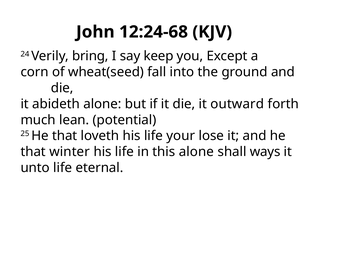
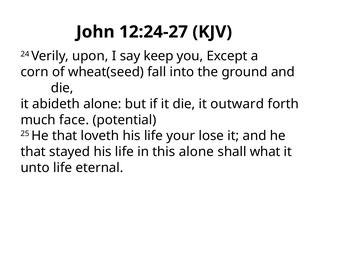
12:24-68: 12:24-68 -> 12:24-27 (154, 32)
bring: bring -> upon (90, 56)
lean: lean -> face (74, 120)
winter: winter -> stayed (70, 152)
ways: ways -> what (265, 152)
